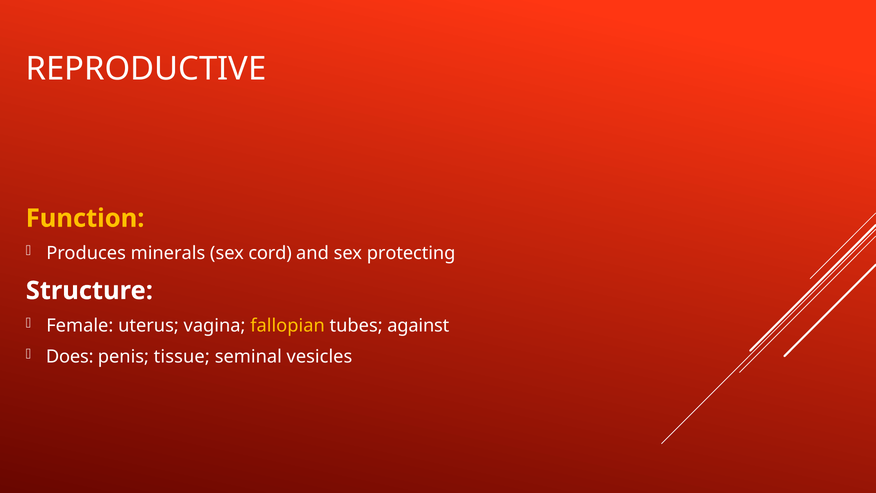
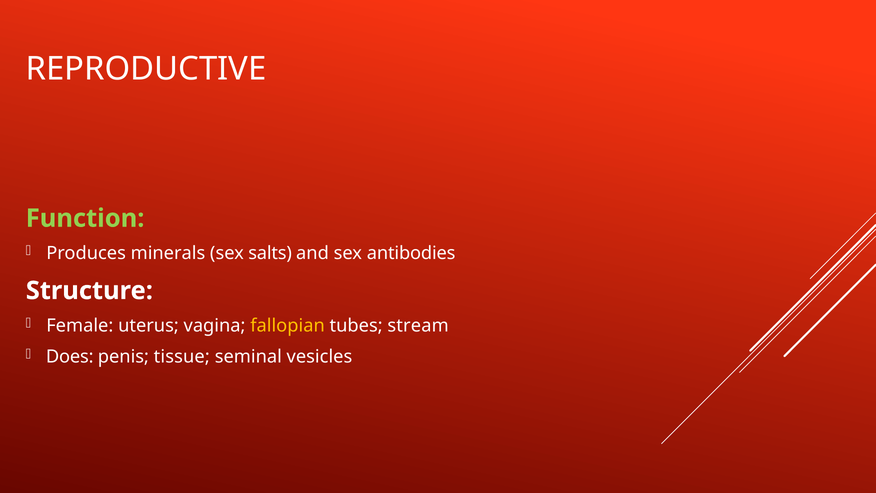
Function colour: yellow -> light green (85, 218)
cord: cord -> salts (270, 253)
protecting: protecting -> antibodies (411, 253)
against: against -> stream (418, 325)
